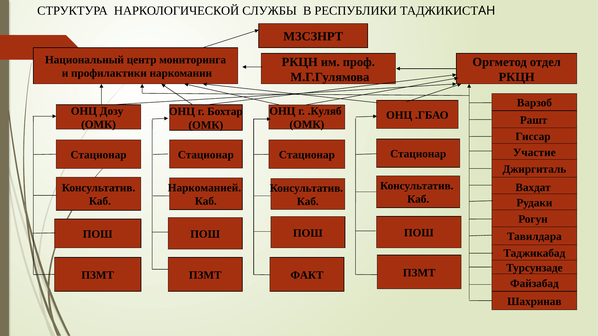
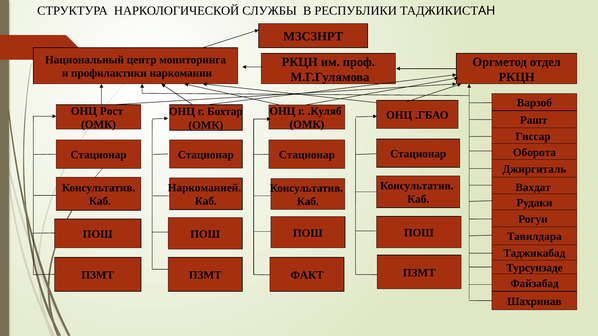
Дозу: Дозу -> Рост (112, 111)
Участие: Участие -> Оборота (534, 152)
